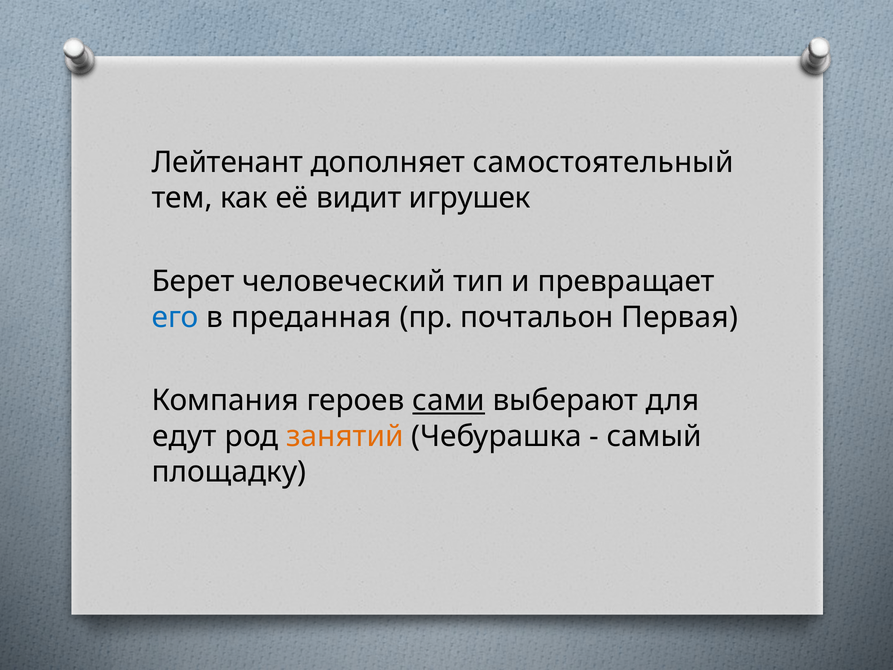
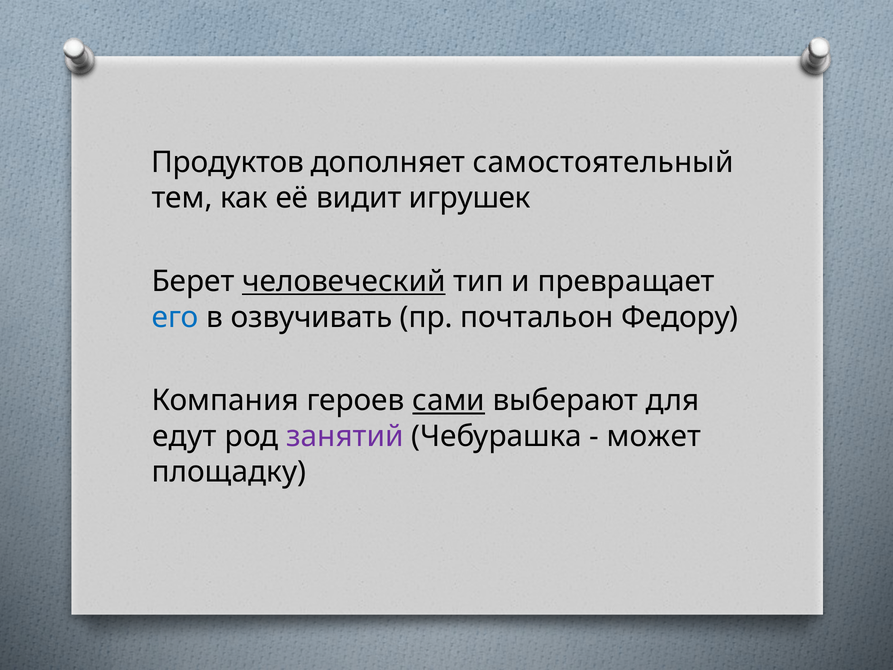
Лейтенант: Лейтенант -> Продуктов (228, 162)
человеческий underline: none -> present (344, 281)
преданная: преданная -> озвучивать (312, 317)
Первая: Первая -> Федору (680, 317)
занятий colour: orange -> purple (345, 436)
самый: самый -> может (654, 436)
